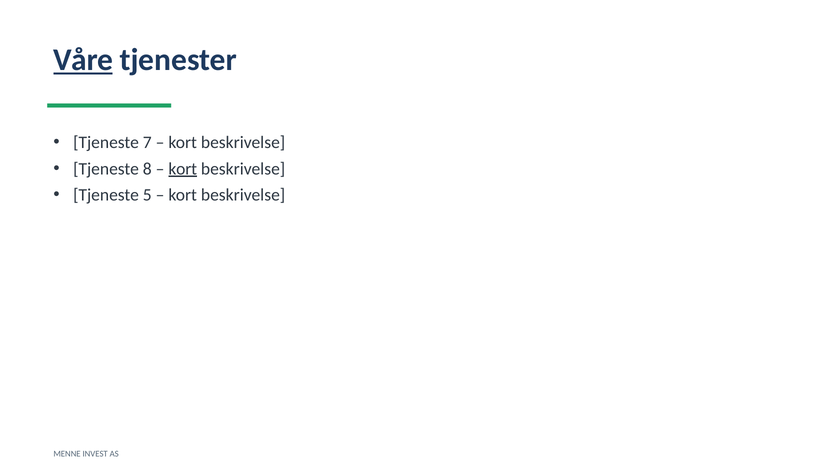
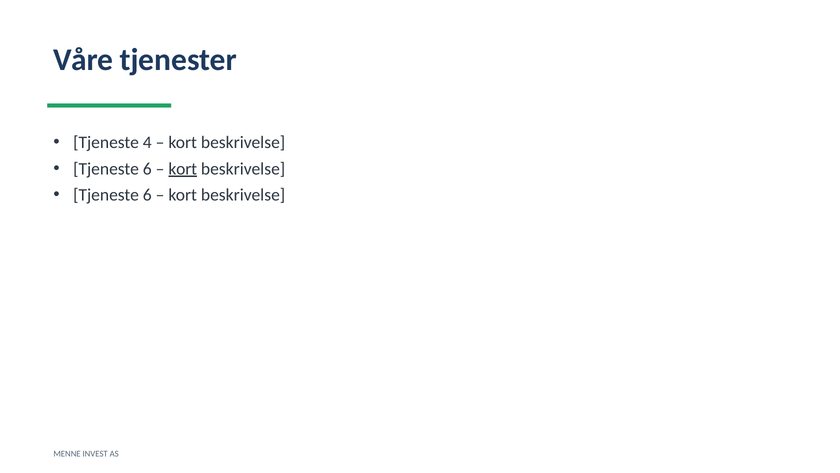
Våre underline: present -> none (83, 60)
7: 7 -> 4 (147, 142)
8: 8 -> 6 (147, 169)
5: 5 -> 6 (147, 195)
